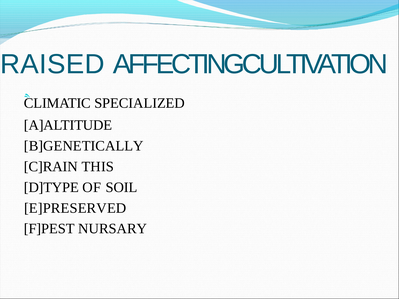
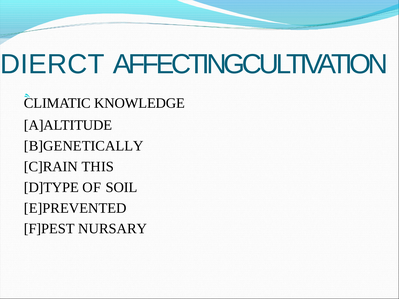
RAISED: RAISED -> DIERCT (52, 64)
SPECIALIZED: SPECIALIZED -> KNOWLEDGE (140, 103)
E]PRESERVED: E]PRESERVED -> E]PREVENTED (75, 208)
